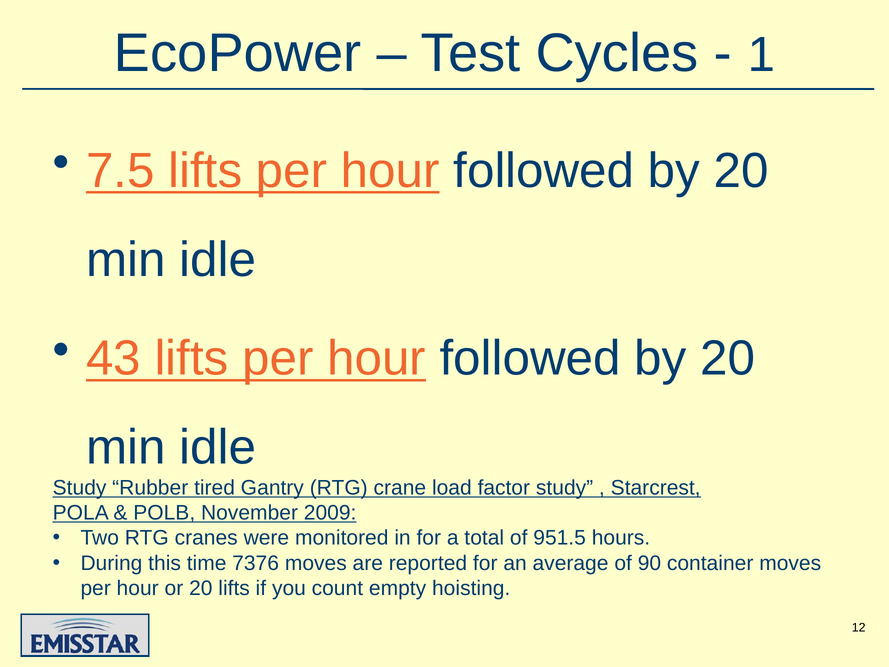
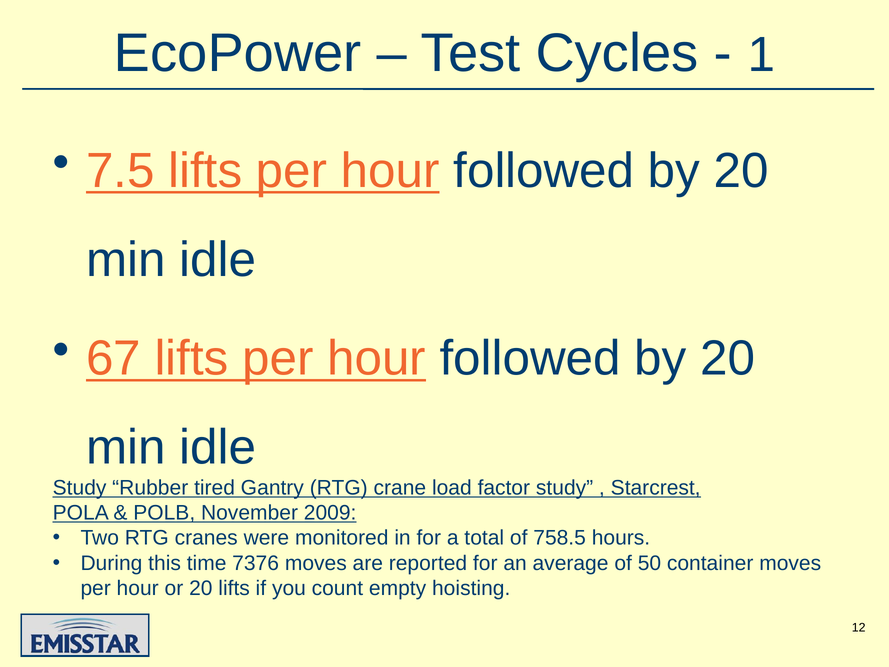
43: 43 -> 67 (114, 358)
951.5: 951.5 -> 758.5 (560, 538)
90: 90 -> 50 (649, 563)
